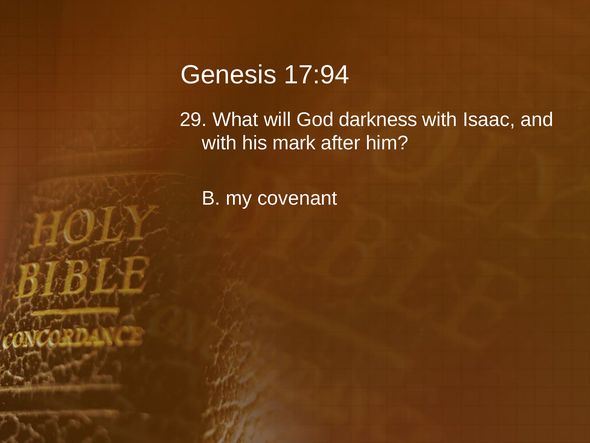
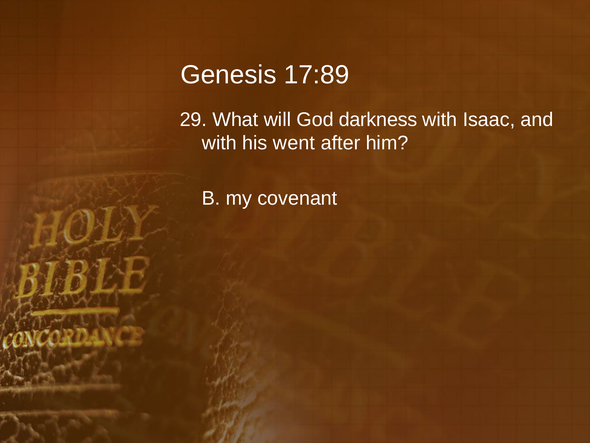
17:94: 17:94 -> 17:89 (317, 75)
mark: mark -> went (294, 143)
